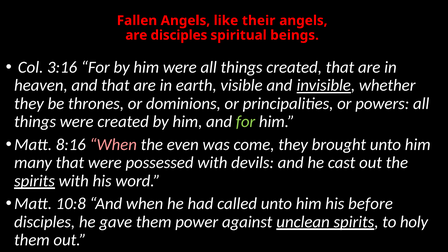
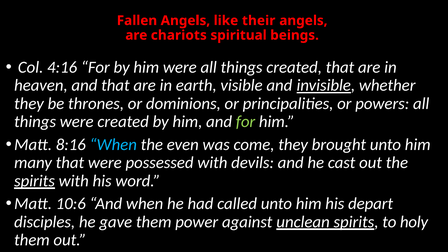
are disciples: disciples -> chariots (179, 35)
3:16: 3:16 -> 4:16 (62, 67)
When colour: pink -> light blue (113, 145)
10:8: 10:8 -> 10:6 (71, 204)
before: before -> depart (371, 204)
